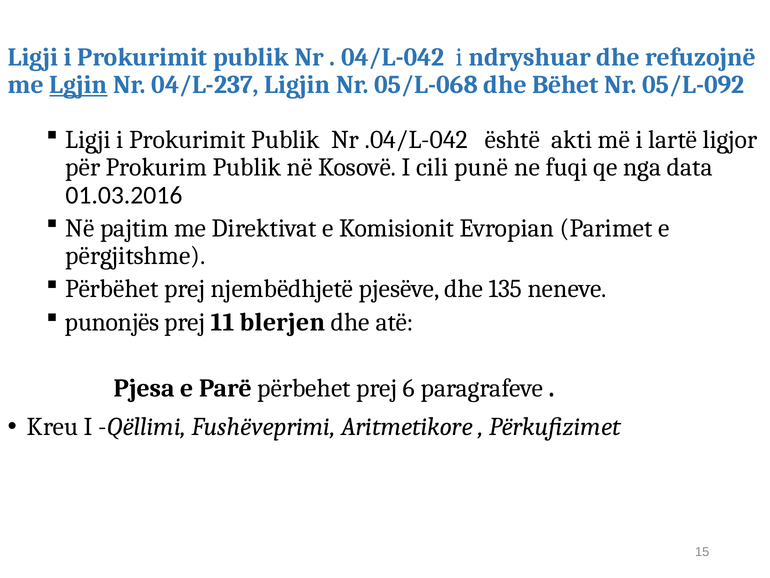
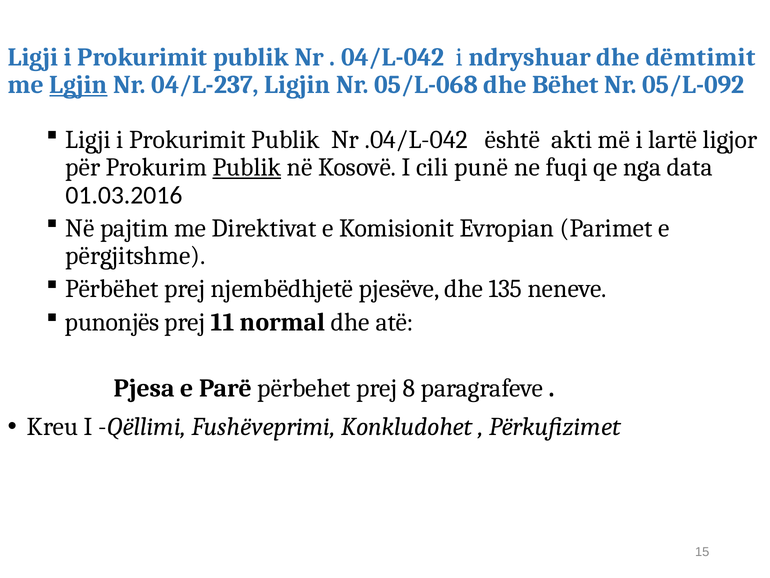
refuzojnë: refuzojnë -> dëmtimit (700, 57)
Publik underline: none -> present (247, 167)
blerjen: blerjen -> normal (283, 322)
6: 6 -> 8 (409, 388)
Aritmetikore: Aritmetikore -> Konkludohet (407, 426)
